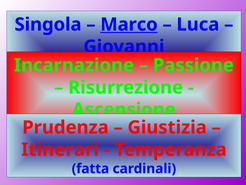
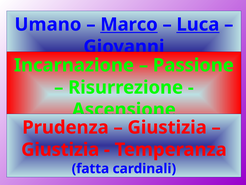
Singola: Singola -> Umano (48, 24)
Luca underline: none -> present (198, 24)
Itinerari: Itinerari -> Giustizia (60, 149)
